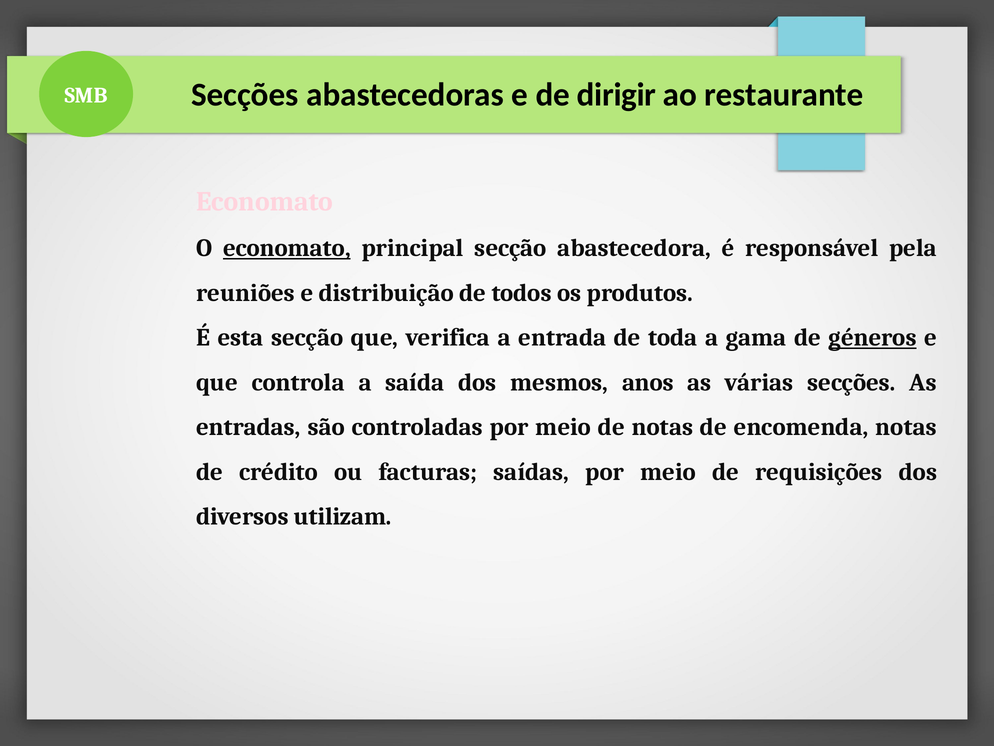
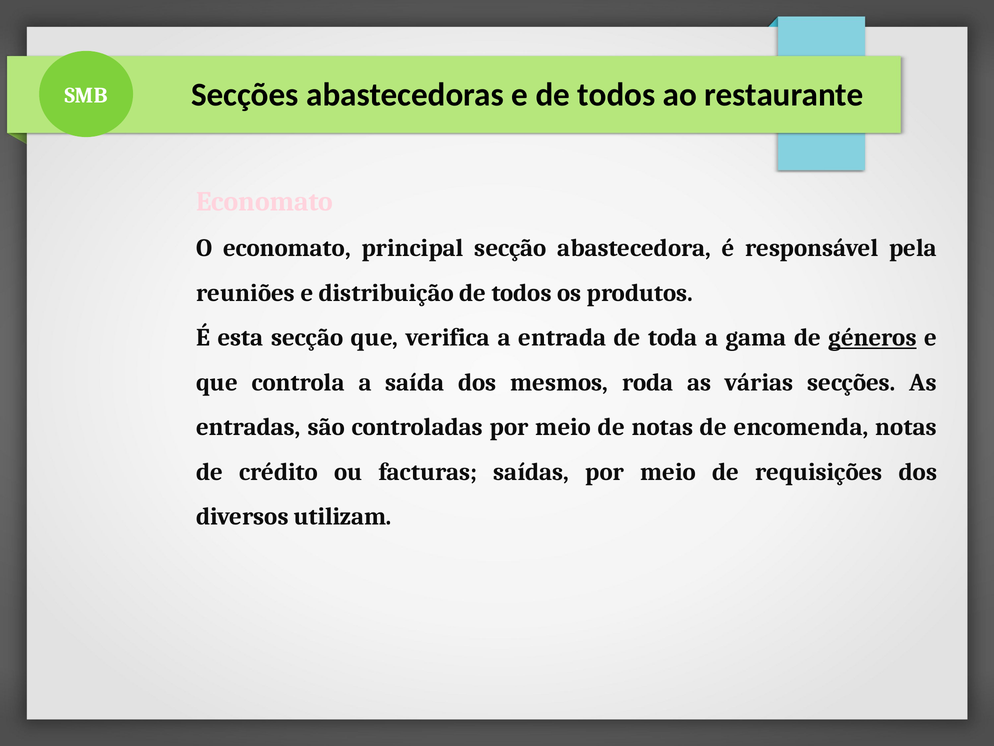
e de dirigir: dirigir -> todos (616, 95)
economato underline: present -> none (287, 248)
anos: anos -> roda (648, 382)
